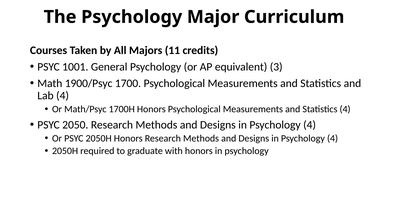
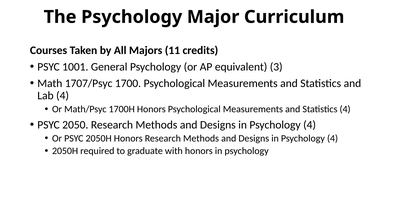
1900/Psyc: 1900/Psyc -> 1707/Psyc (89, 83)
